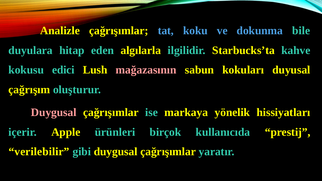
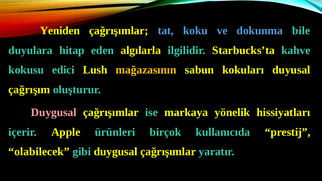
Analizle: Analizle -> Yeniden (60, 31)
mağazasının colour: pink -> yellow (146, 70)
verilebilir: verilebilir -> olabilecek (39, 152)
